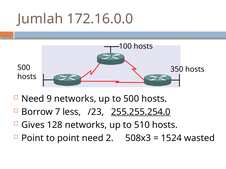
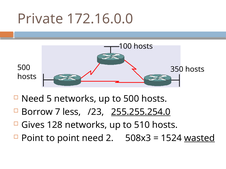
Jumlah: Jumlah -> Private (40, 19)
9: 9 -> 5 (49, 99)
wasted underline: none -> present (199, 138)
